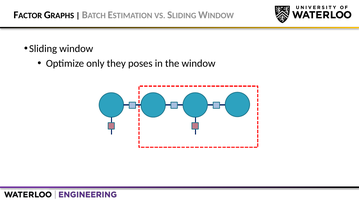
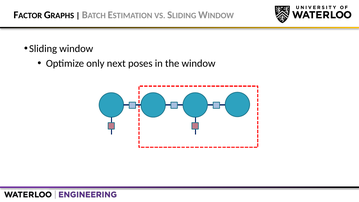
they: they -> next (116, 63)
